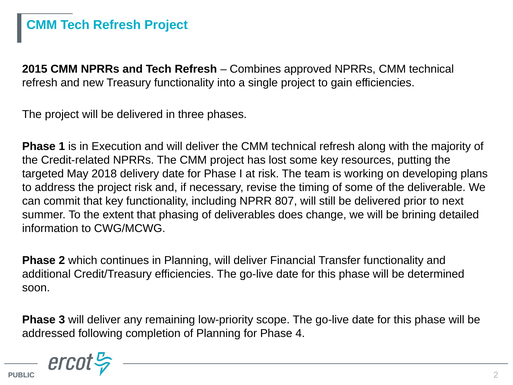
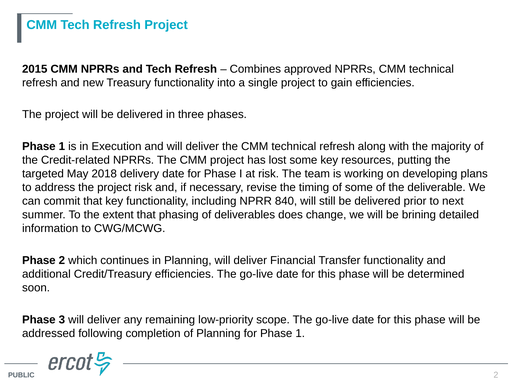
807: 807 -> 840 (286, 201)
for Phase 4: 4 -> 1 (300, 333)
